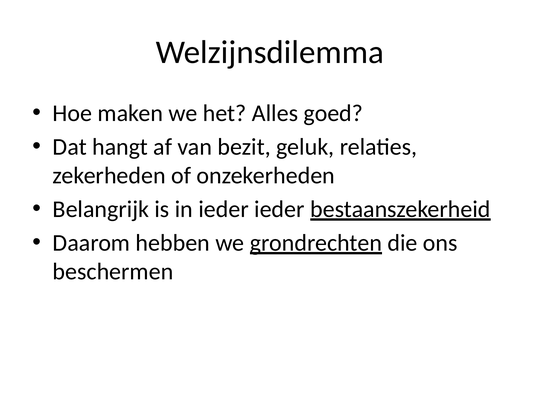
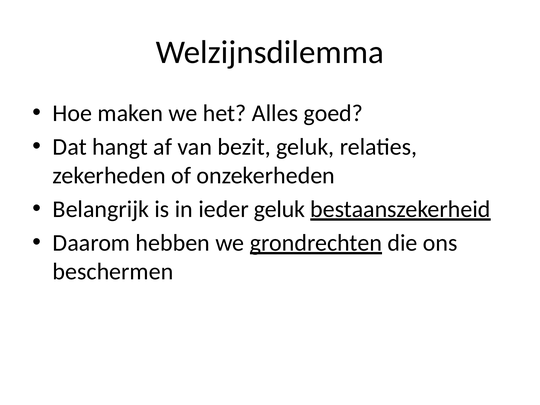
ieder ieder: ieder -> geluk (280, 209)
